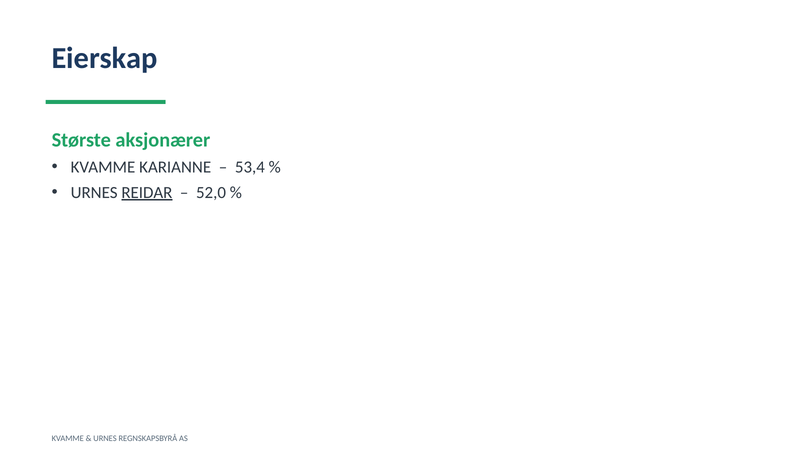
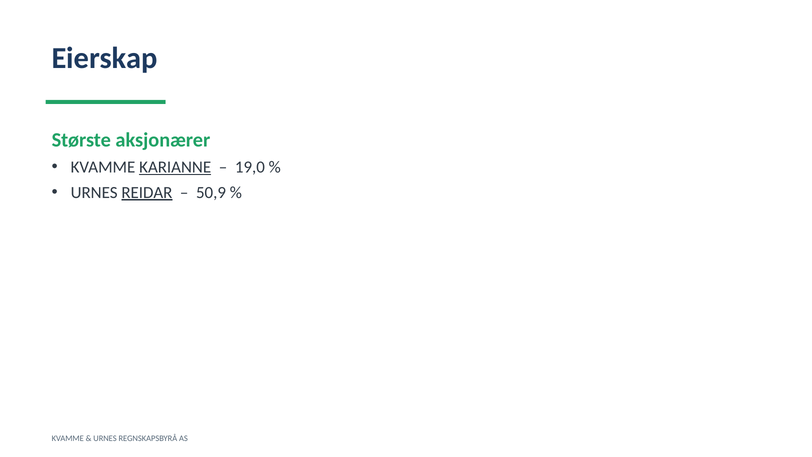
KARIANNE underline: none -> present (175, 167)
53,4: 53,4 -> 19,0 (250, 167)
52,0: 52,0 -> 50,9 (211, 192)
